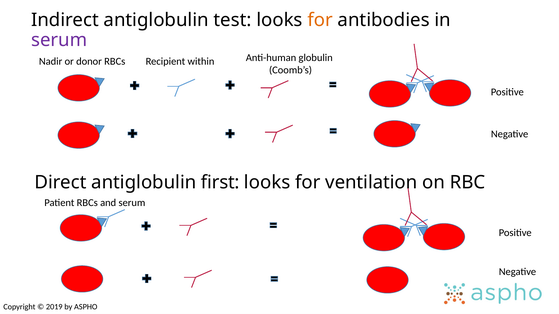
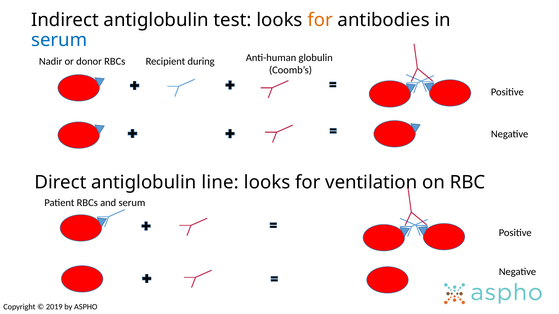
serum colour: purple -> blue (59, 40)
within: within -> during (201, 61)
first: first -> line (220, 182)
